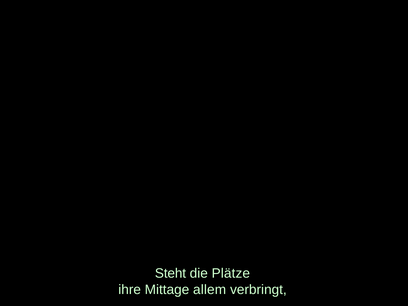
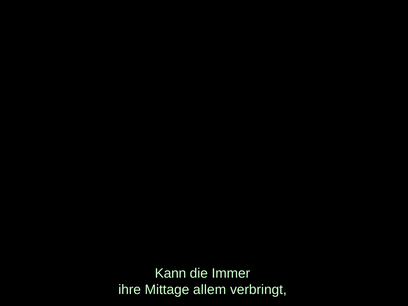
Steht: Steht -> Kann (171, 273)
Plätze: Plätze -> Immer (231, 273)
